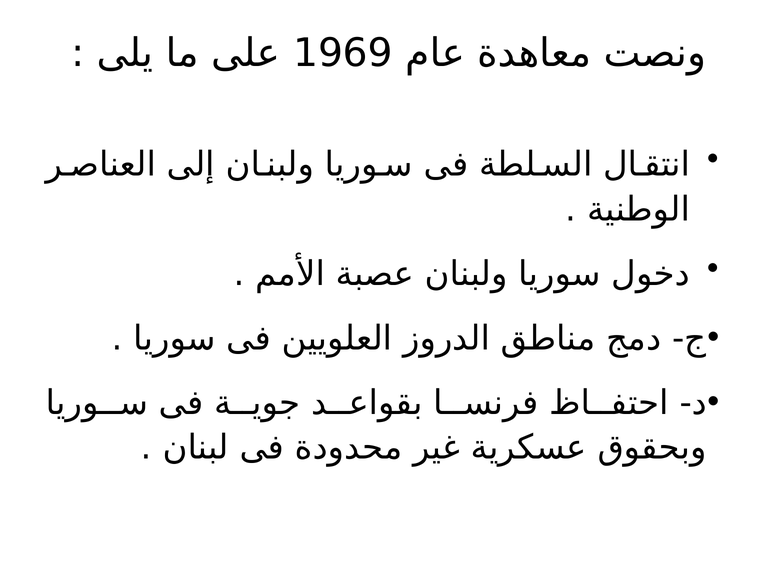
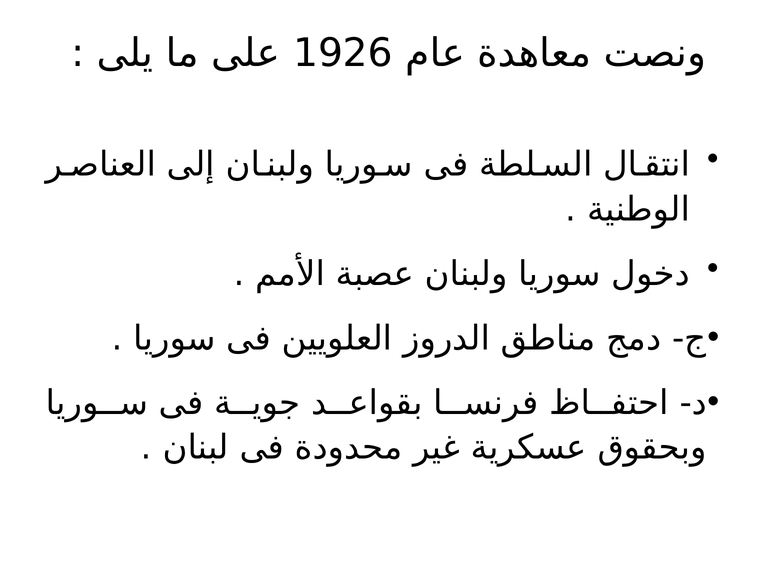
1969: 1969 -> 1926 (343, 53)
